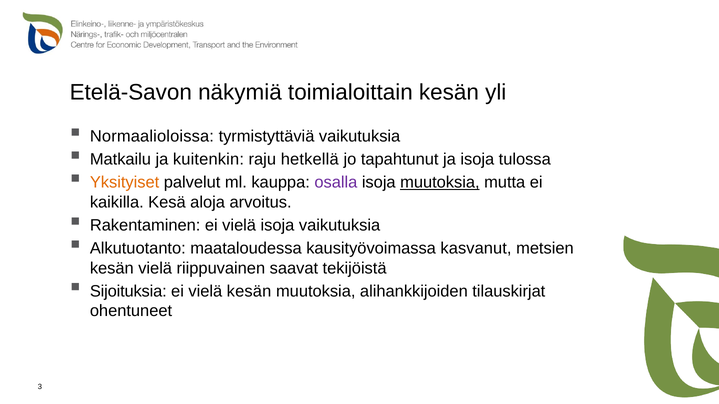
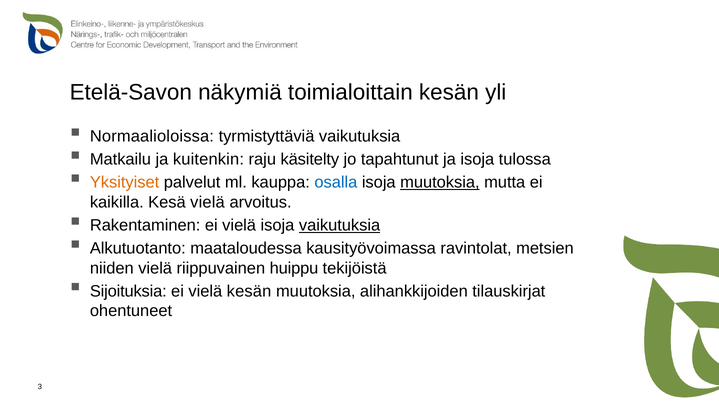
hetkellä: hetkellä -> käsitelty (310, 160)
osalla colour: purple -> blue (336, 183)
Kesä aloja: aloja -> vielä (208, 202)
vaikutuksia underline: none -> present (340, 226)
kasvanut: kasvanut -> ravintolat (476, 249)
kesän: kesän -> niiden (112, 268)
saavat: saavat -> huippu (294, 268)
